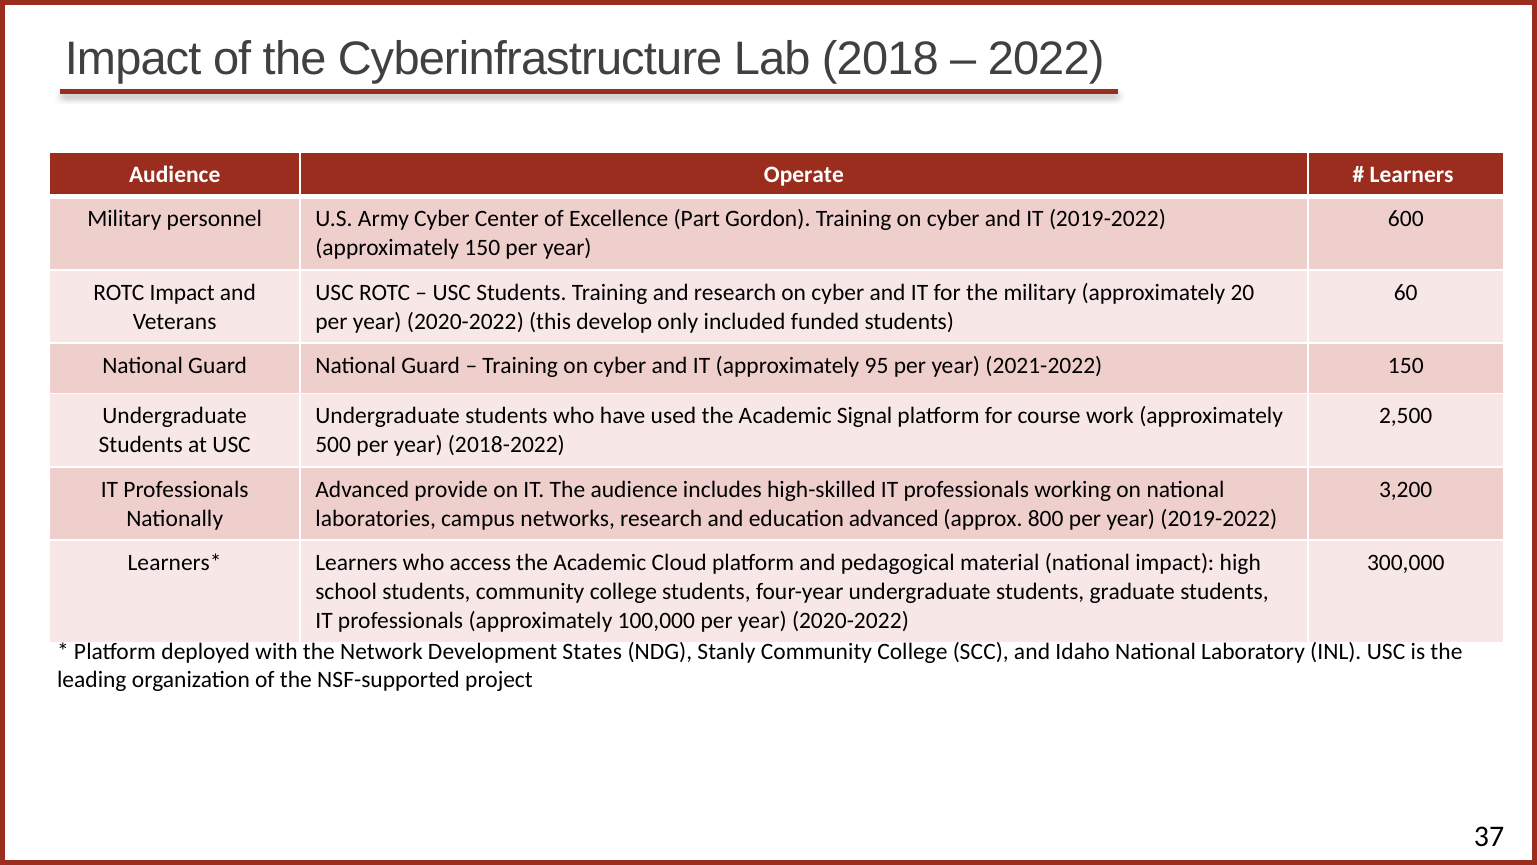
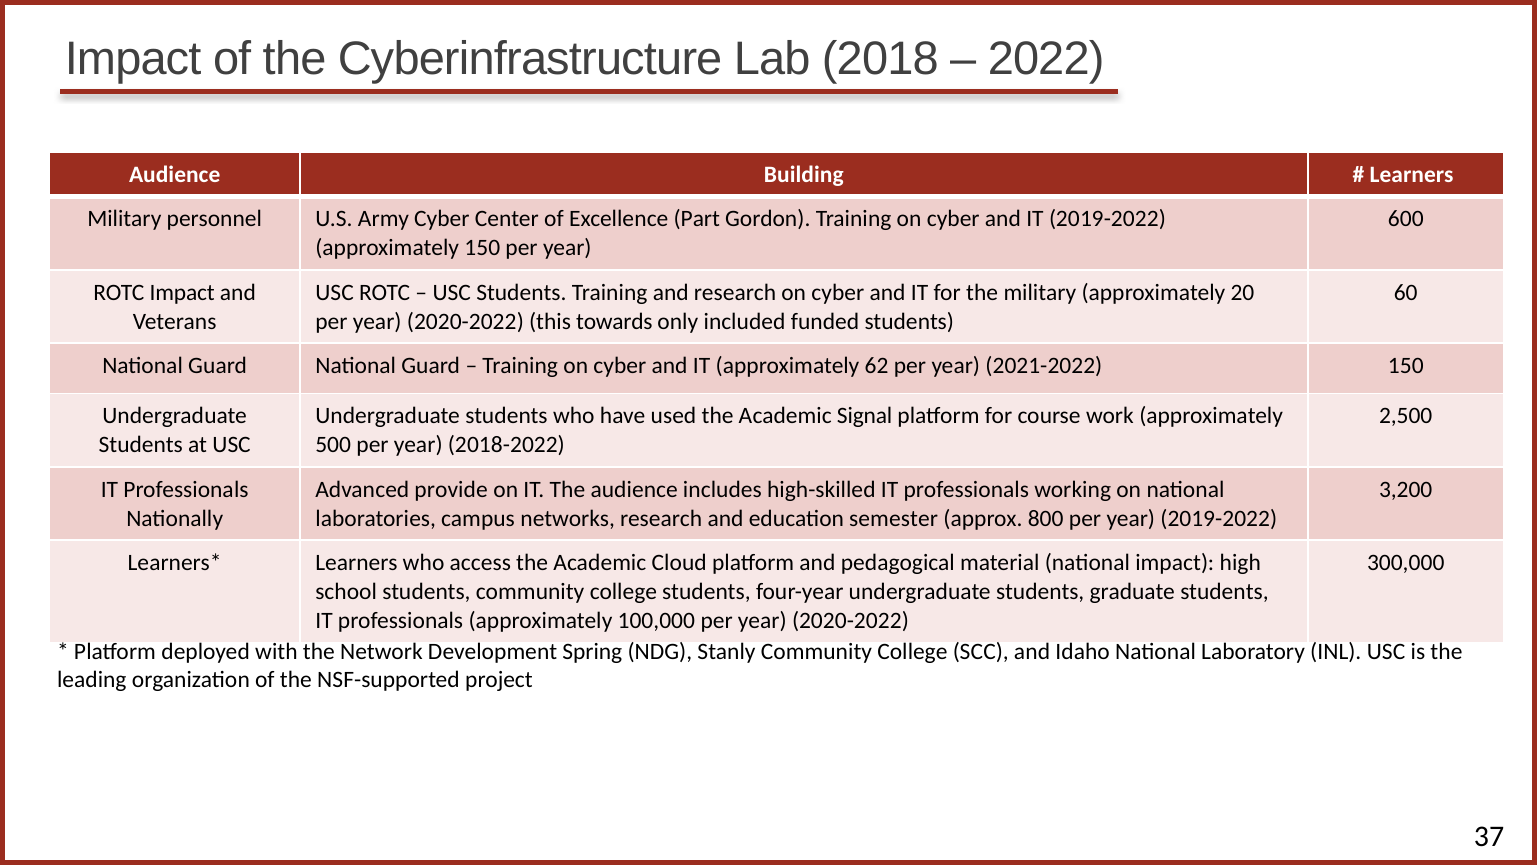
Operate: Operate -> Building (804, 174)
develop: develop -> towards (614, 321)
95: 95 -> 62 (877, 366)
education advanced: advanced -> semester (894, 518)
States: States -> Spring (592, 652)
